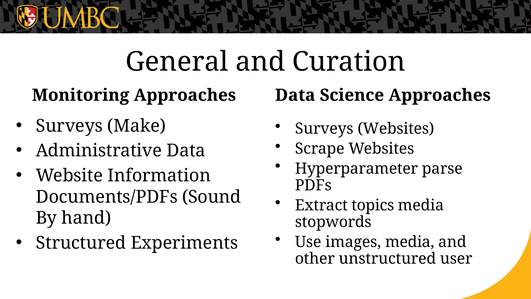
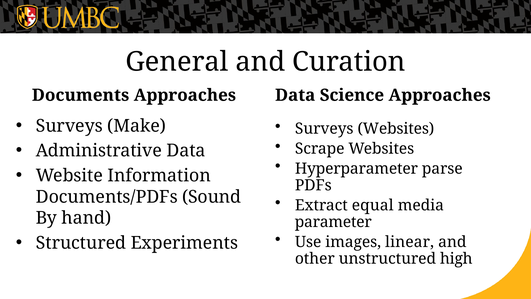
Monitoring: Monitoring -> Documents (81, 95)
topics: topics -> equal (373, 205)
stopwords: stopwords -> parameter (333, 222)
images media: media -> linear (410, 242)
user: user -> high (456, 258)
